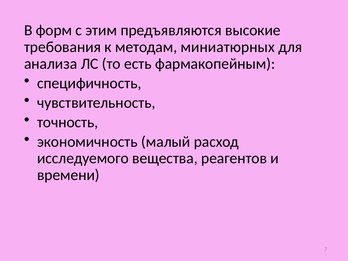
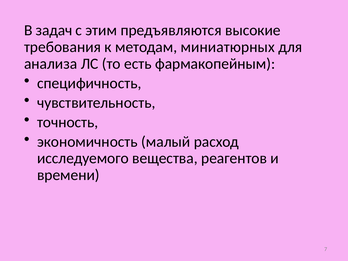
форм: форм -> задач (54, 30)
